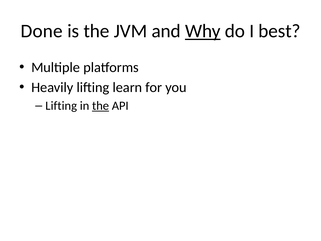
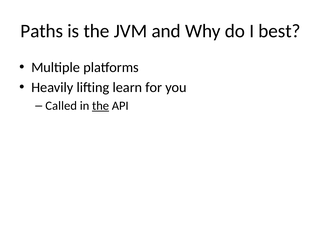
Done: Done -> Paths (42, 31)
Why underline: present -> none (203, 31)
Lifting: Lifting -> Called (61, 106)
